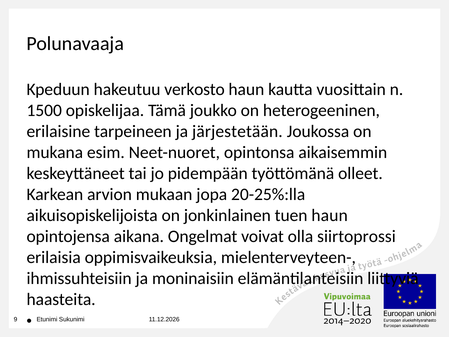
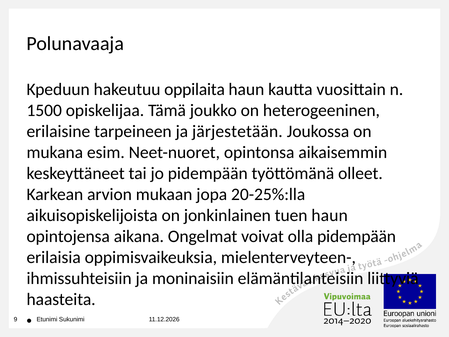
verkosto: verkosto -> oppilaita (195, 89)
olla siirtoprossi: siirtoprossi -> pidempään (357, 236)
